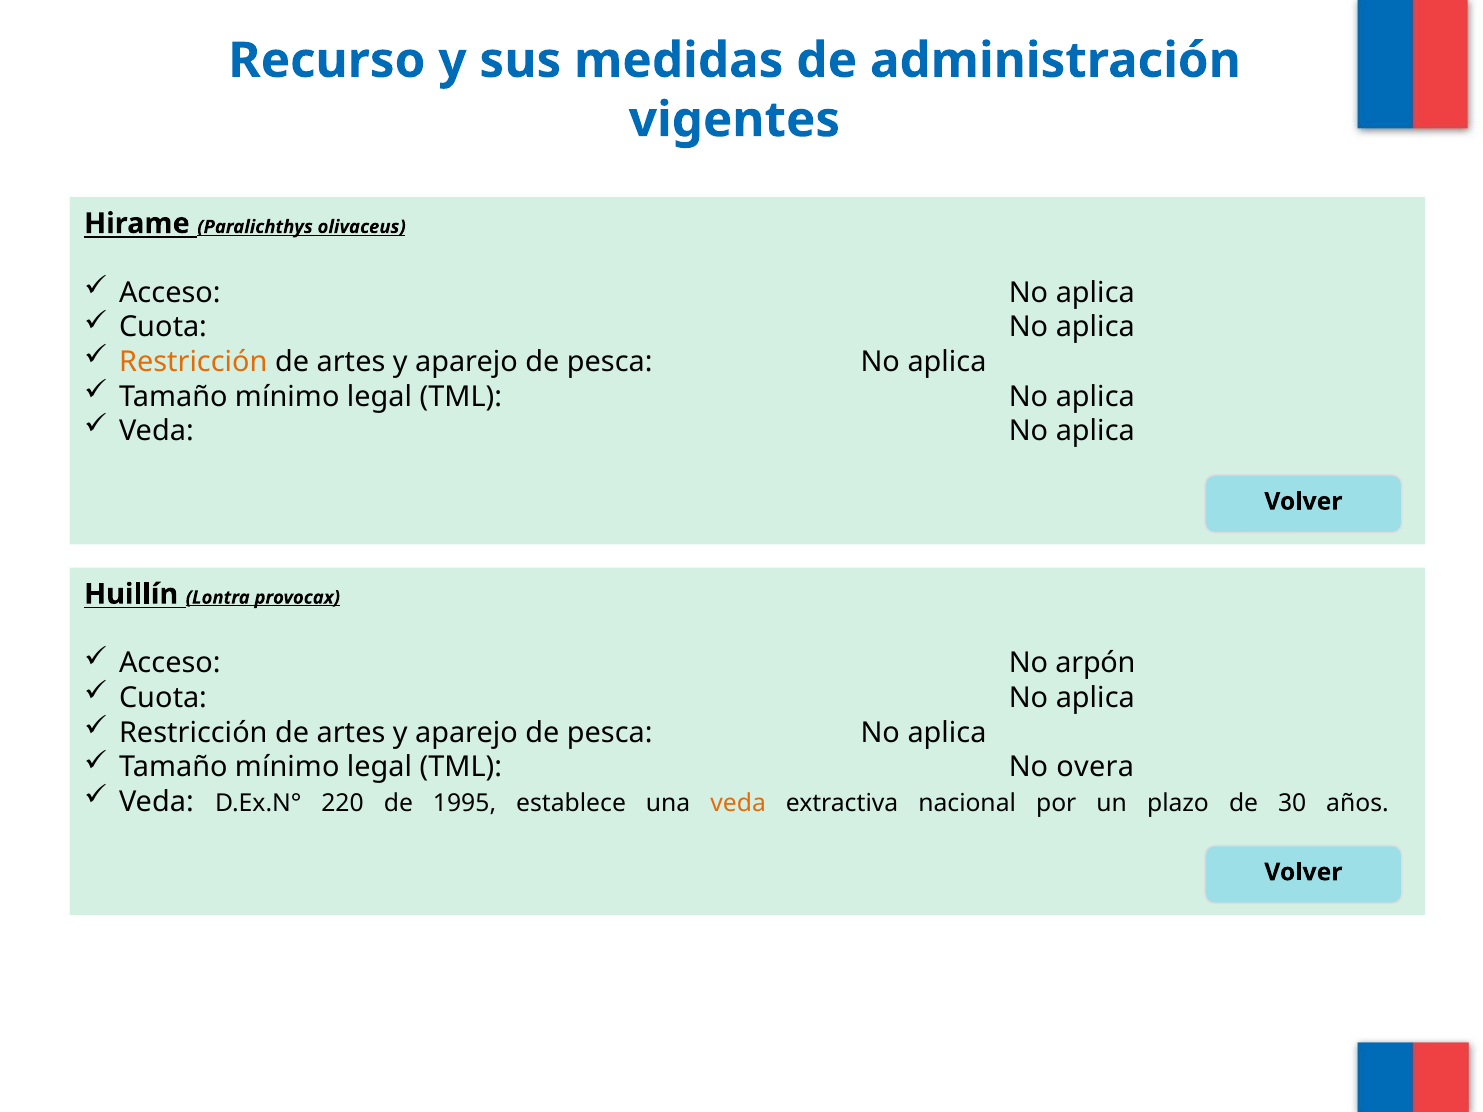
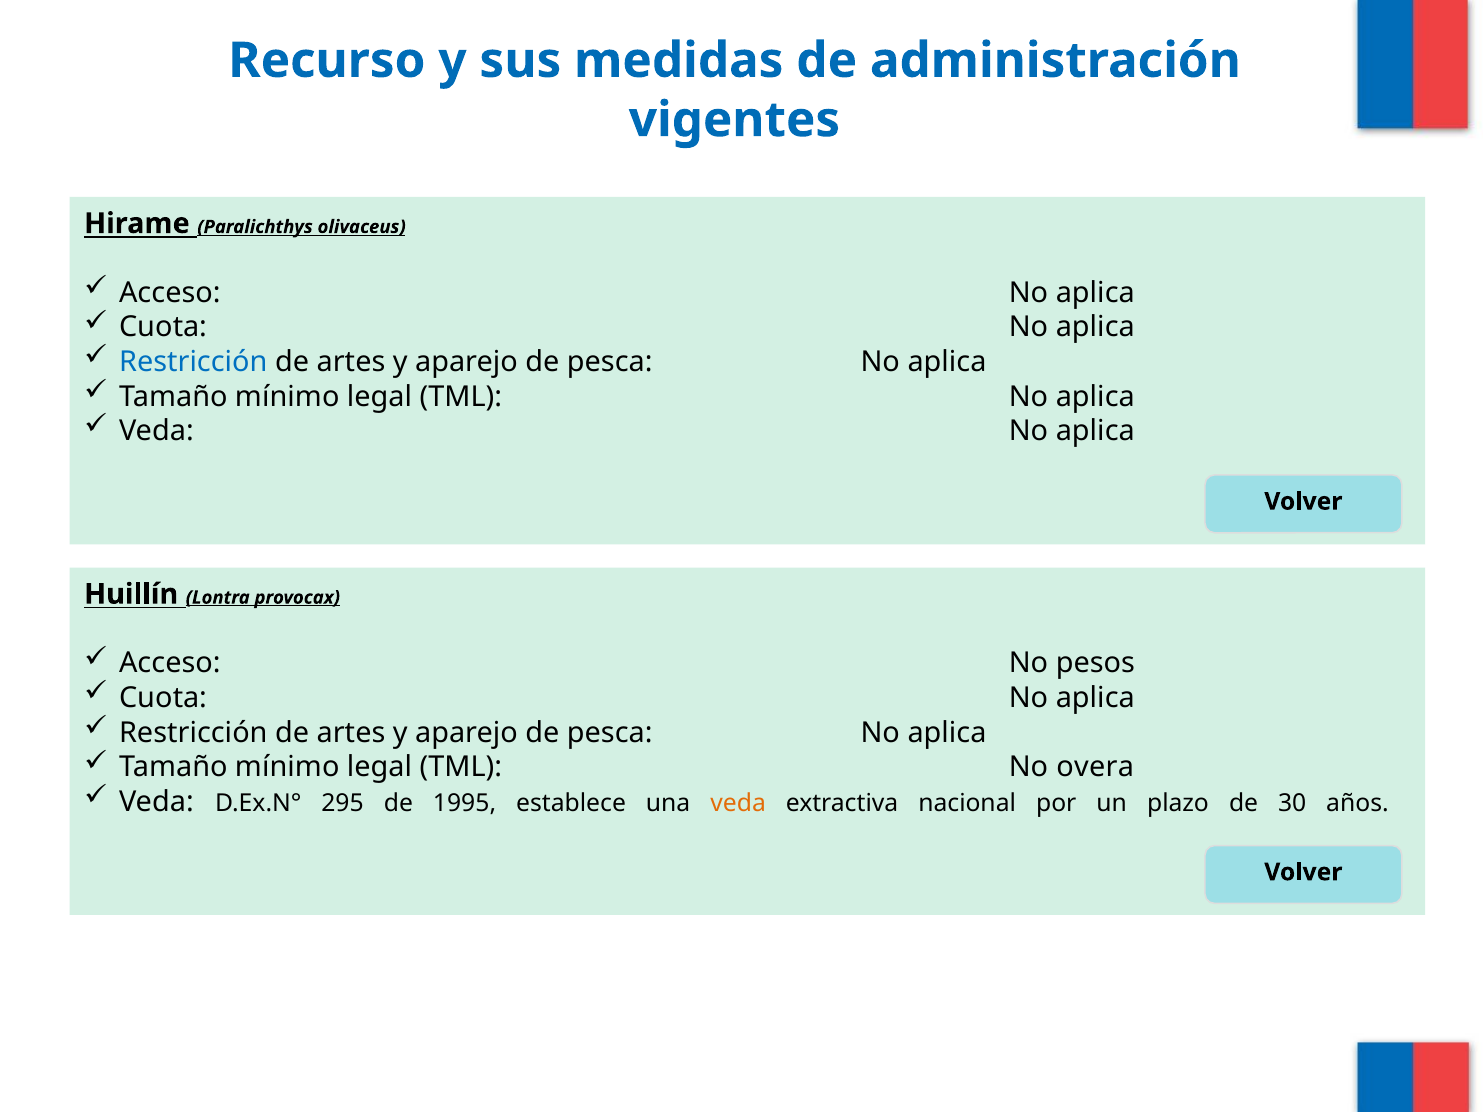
Restricción colour: orange -> blue (193, 362)
arpón: arpón -> pesos (1095, 664)
220: 220 -> 295 (343, 803)
